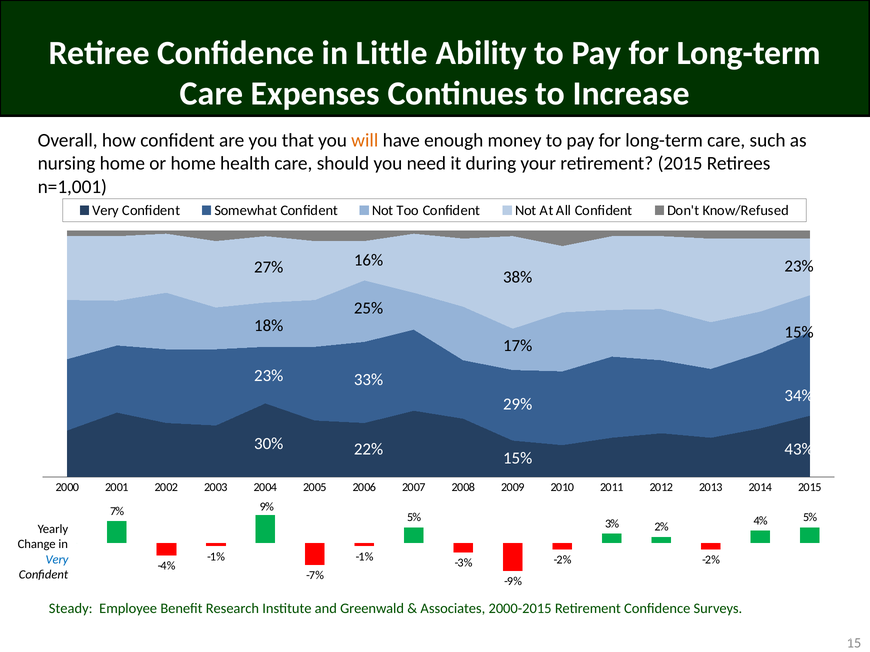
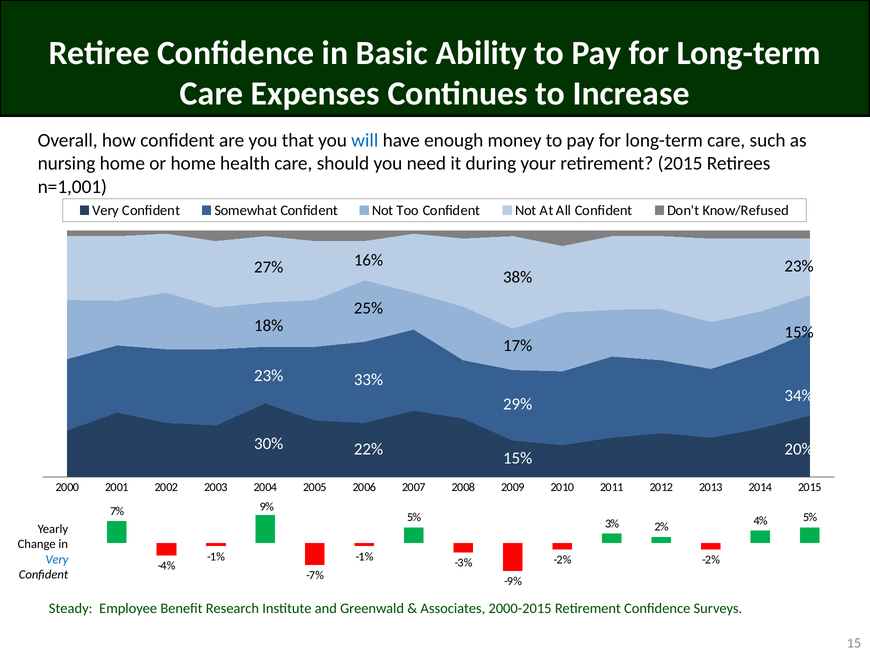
Little: Little -> Basic (392, 53)
will colour: orange -> blue (365, 140)
43%: 43% -> 20% (799, 450)
